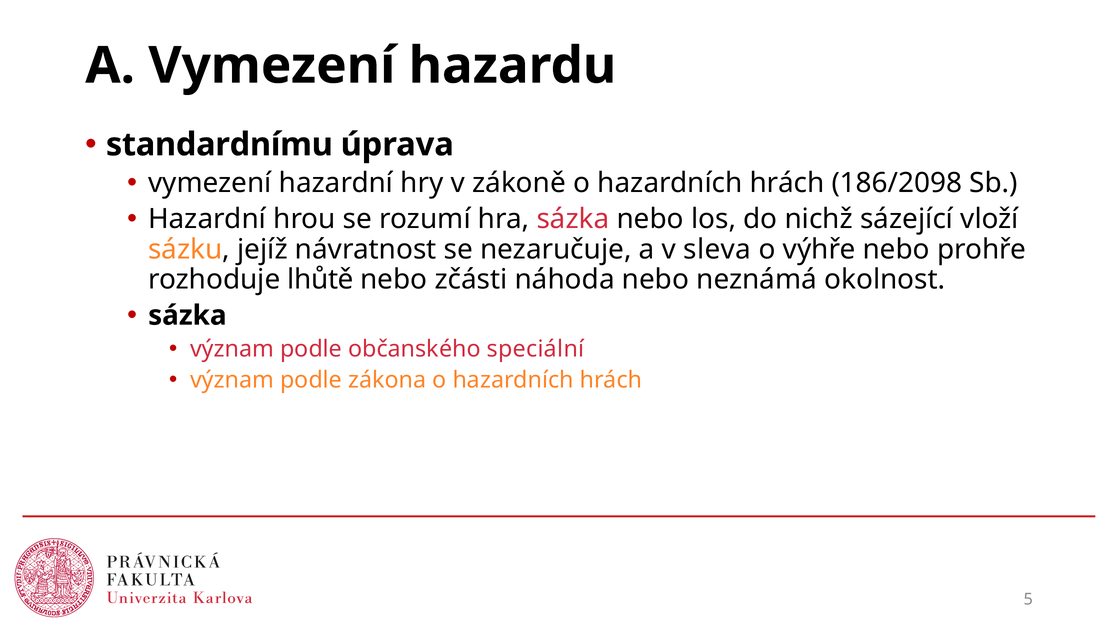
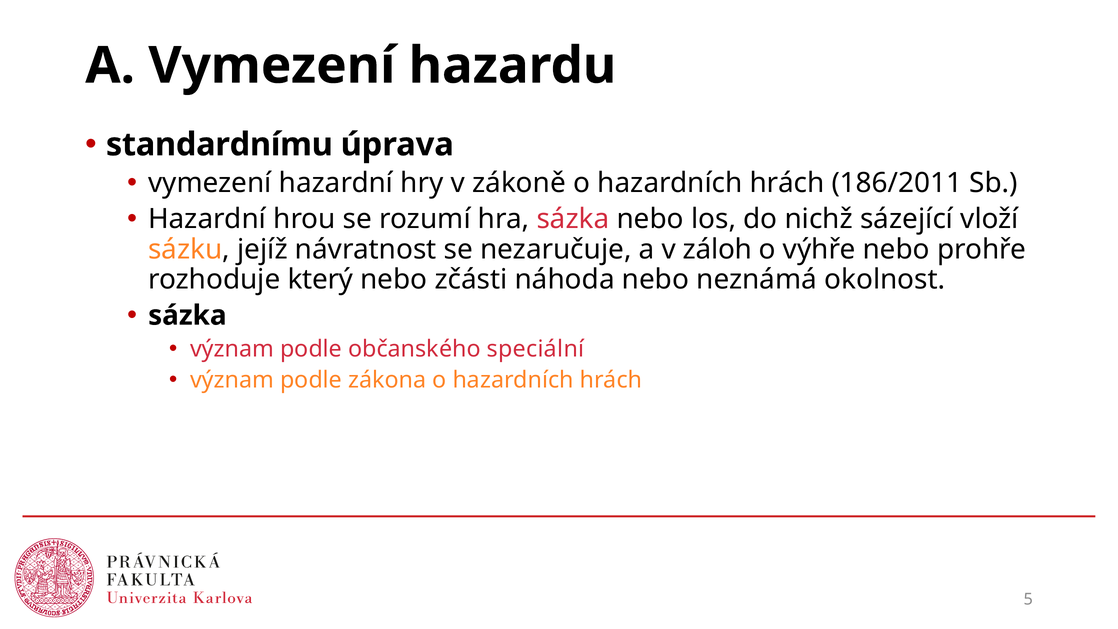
186/2098: 186/2098 -> 186/2011 (897, 183)
sleva: sleva -> záloh (717, 249)
lhůtě: lhůtě -> který (320, 279)
